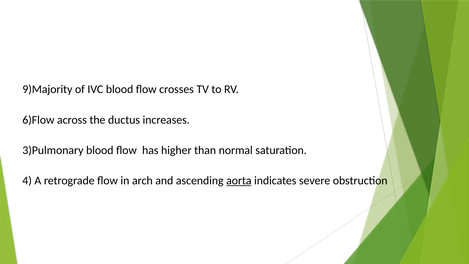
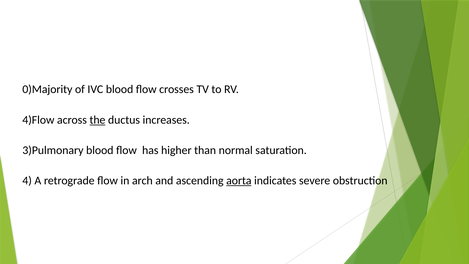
9)Majority: 9)Majority -> 0)Majority (47, 89)
6)Flow: 6)Flow -> 4)Flow (38, 120)
the underline: none -> present (97, 120)
